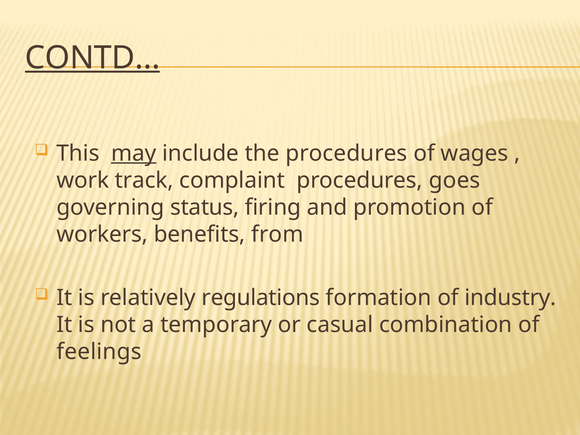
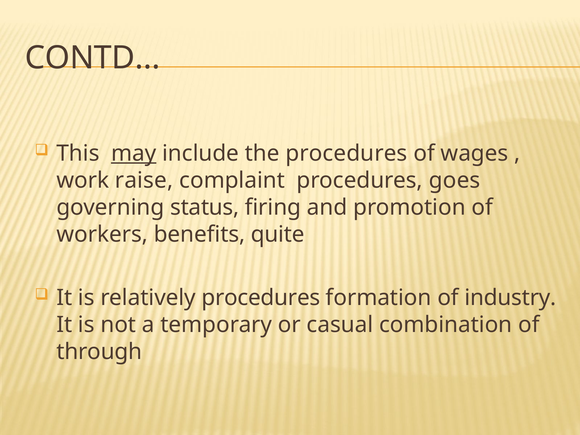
CONTD… underline: present -> none (93, 58)
track: track -> raise (144, 180)
from: from -> quite (278, 235)
relatively regulations: regulations -> procedures (261, 298)
feelings: feelings -> through (99, 352)
